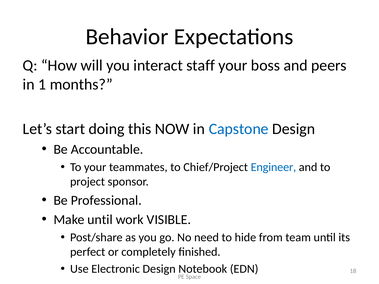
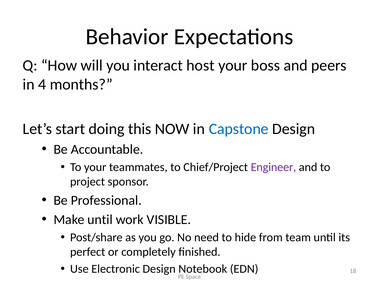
staff: staff -> host (201, 65)
1: 1 -> 4 (42, 84)
Engineer colour: blue -> purple (273, 167)
